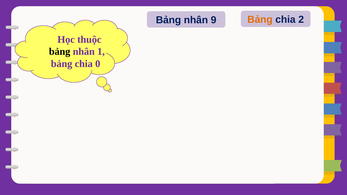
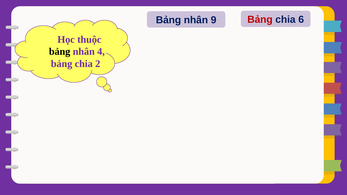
Bảng colour: orange -> red (260, 20)
2: 2 -> 6 (301, 20)
1: 1 -> 4 (101, 52)
0: 0 -> 2 (98, 64)
